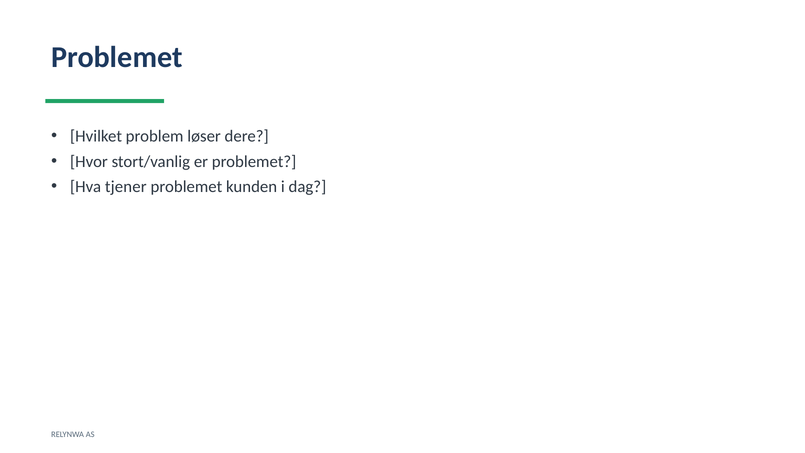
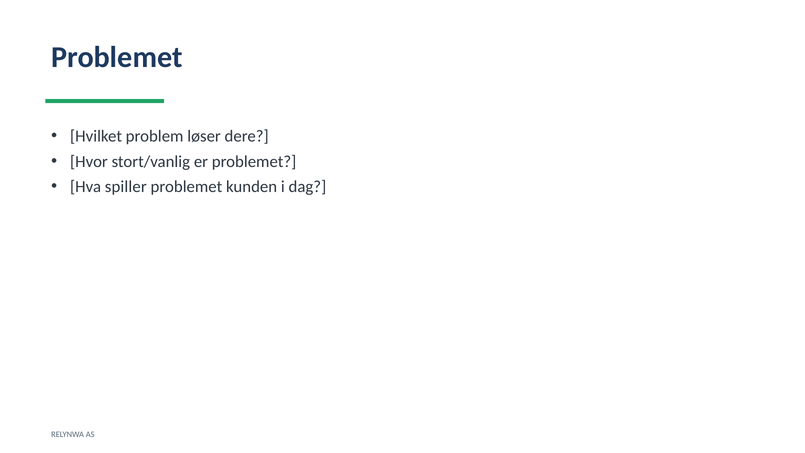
tjener: tjener -> spiller (126, 187)
